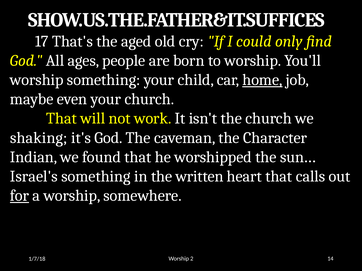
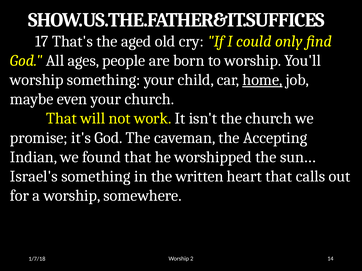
shaking: shaking -> promise (39, 138)
Character: Character -> Accepting (275, 138)
for underline: present -> none (19, 196)
